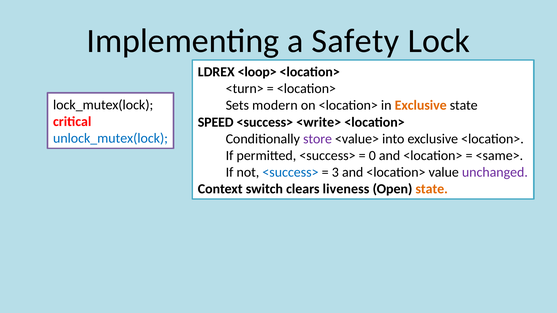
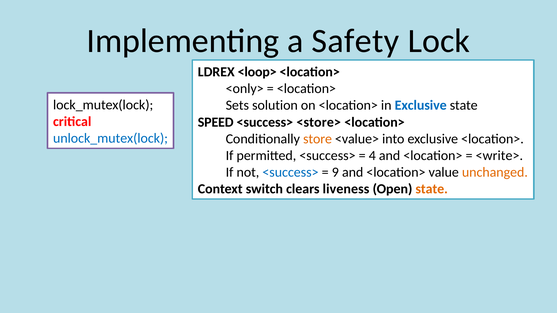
<turn>: <turn> -> <only> (245, 89)
modern: modern -> solution (275, 106)
Exclusive colour: orange -> blue (421, 106)
<write>: <write> -> <store> (319, 122)
store colour: purple -> orange (318, 139)
0: 0 -> 4 (372, 156)
<same>: <same> -> <write> (499, 156)
3: 3 -> 9 (335, 172)
unchanged colour: purple -> orange (495, 172)
